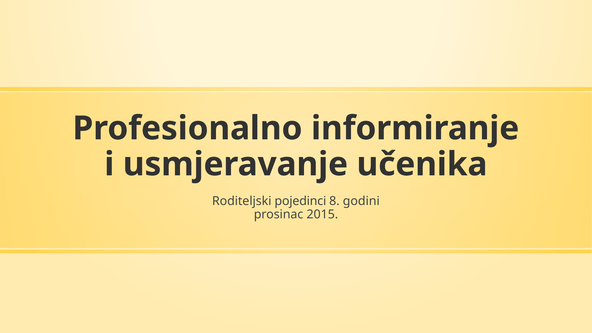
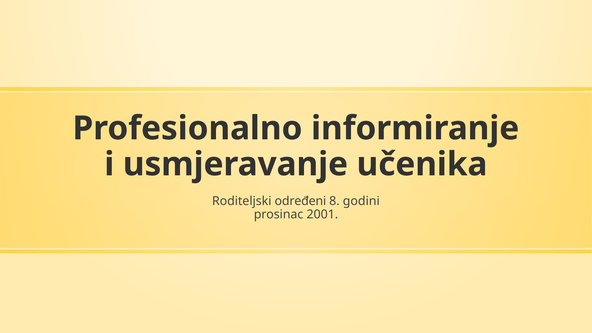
pojedinci: pojedinci -> određeni (300, 201)
2015: 2015 -> 2001 (322, 214)
